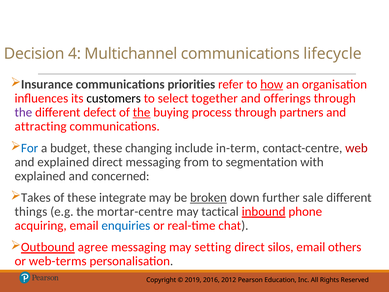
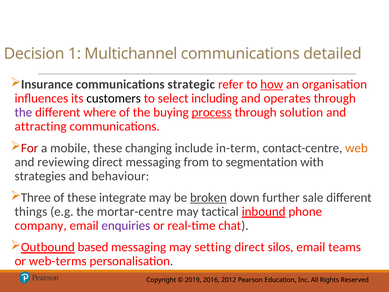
4: 4 -> 1 (75, 54)
lifecycle: lifecycle -> detailed (333, 54)
priorities: priorities -> strategic (191, 84)
together: together -> including (215, 98)
offerings: offerings -> operates (287, 98)
defect: defect -> where (100, 112)
the underline: present -> none (142, 112)
process underline: none -> present (212, 112)
partners: partners -> solution (301, 112)
For colour: blue -> red (30, 148)
budget: budget -> mobile (70, 148)
web colour: red -> orange (356, 148)
and explained: explained -> reviewing (63, 162)
explained: explained -> strategies (40, 176)
concerned: concerned -> behaviour (120, 176)
Takes: Takes -> Three (36, 197)
acquiring: acquiring -> company (41, 225)
enquiries colour: blue -> purple (126, 225)
agree: agree -> based (93, 247)
others: others -> teams (345, 247)
